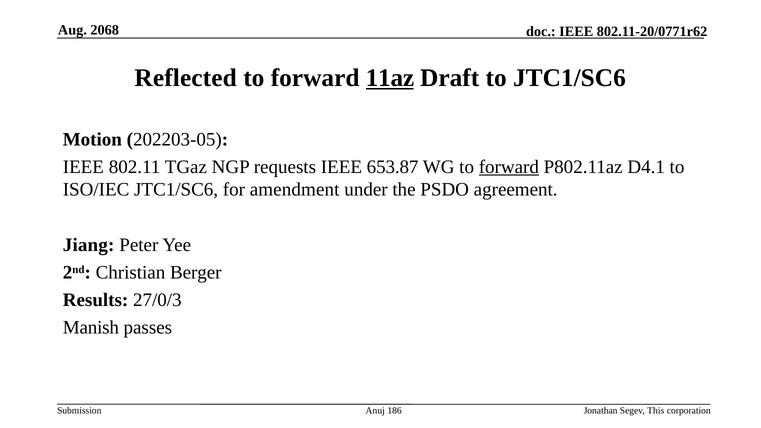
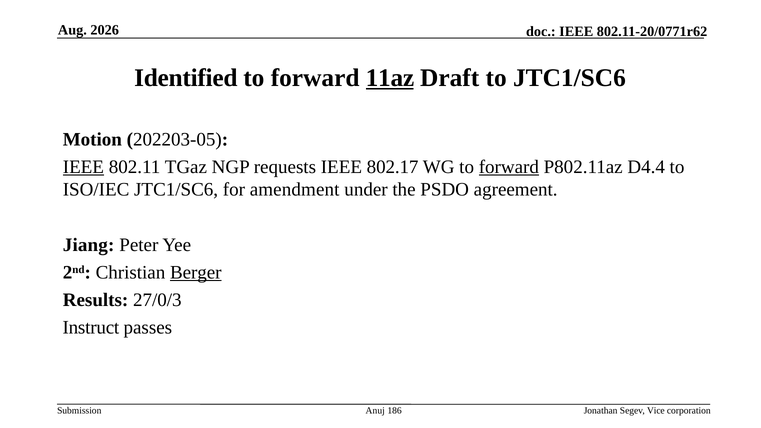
2068: 2068 -> 2026 (105, 30)
Reflected: Reflected -> Identified (186, 78)
IEEE underline: none -> present (83, 167)
653.87: 653.87 -> 802.17 (393, 167)
D4.1: D4.1 -> D4.4 (646, 167)
Berger underline: none -> present (196, 272)
Manish: Manish -> Instruct (91, 328)
This: This -> Vice (656, 411)
